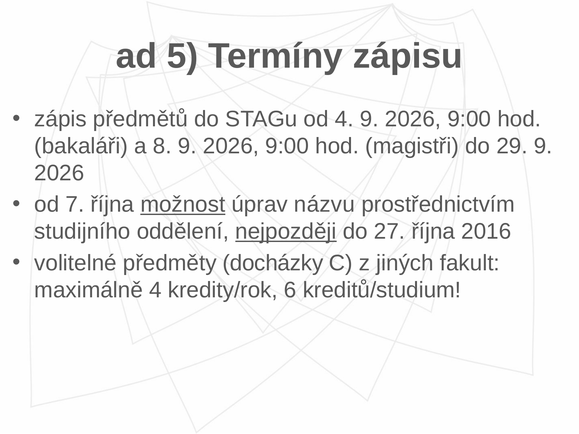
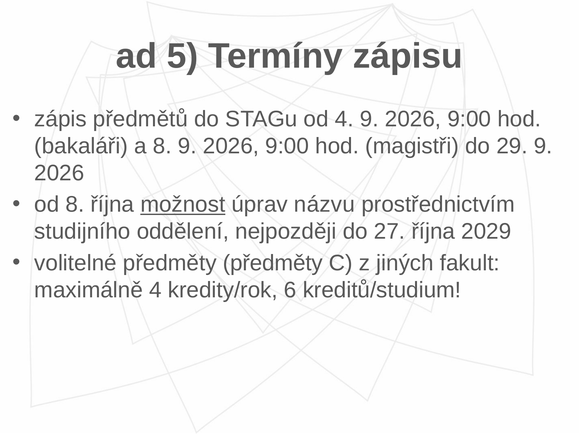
od 7: 7 -> 8 (75, 205)
nejpozději underline: present -> none (286, 232)
2016: 2016 -> 2029 (486, 232)
předměty docházky: docházky -> předměty (273, 263)
